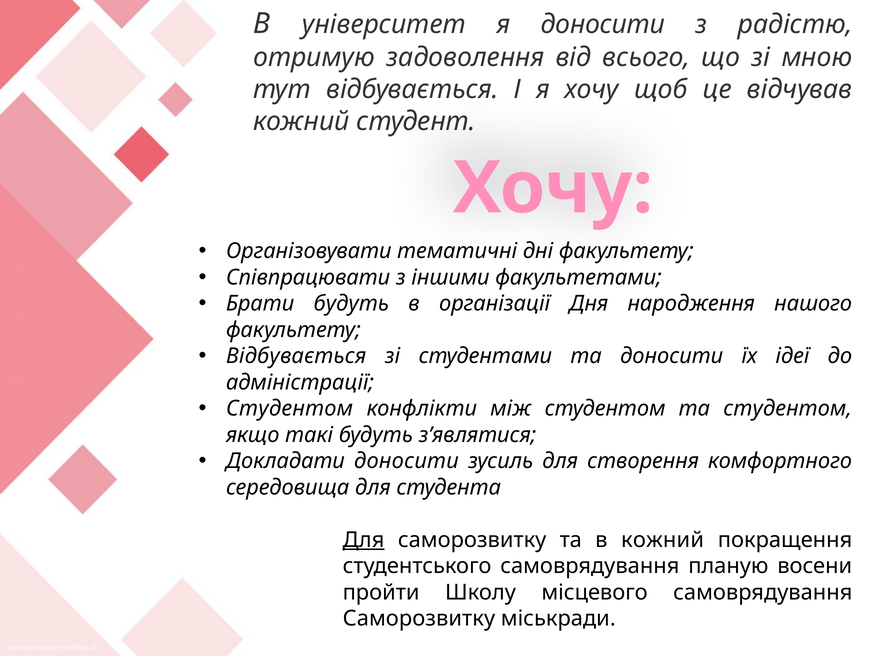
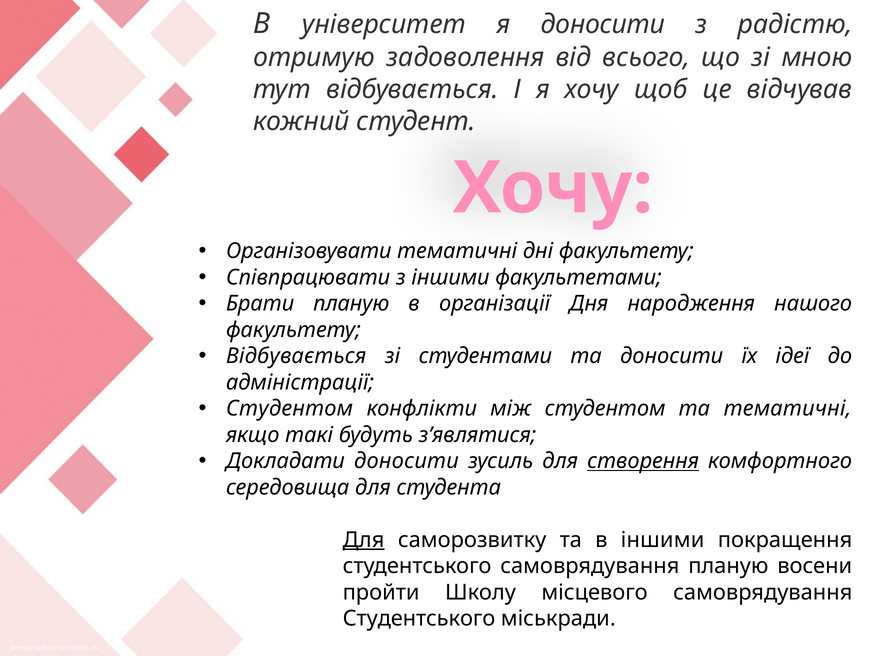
Брати будуть: будуть -> планую (351, 304)
та студентом: студентом -> тематичні (788, 409)
створення underline: none -> present (643, 461)
в кожний: кожний -> іншими (663, 540)
Саморозвитку: Саморозвитку -> Студентського (419, 619)
